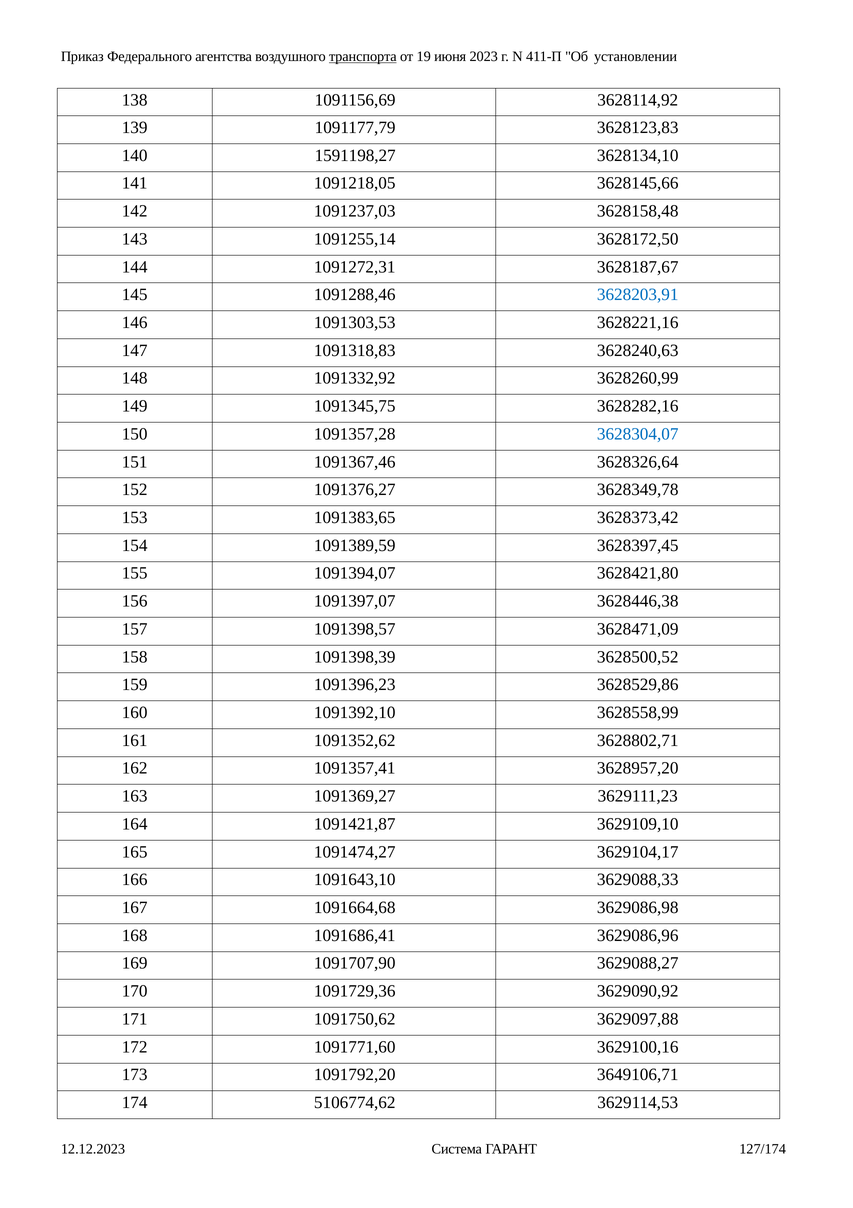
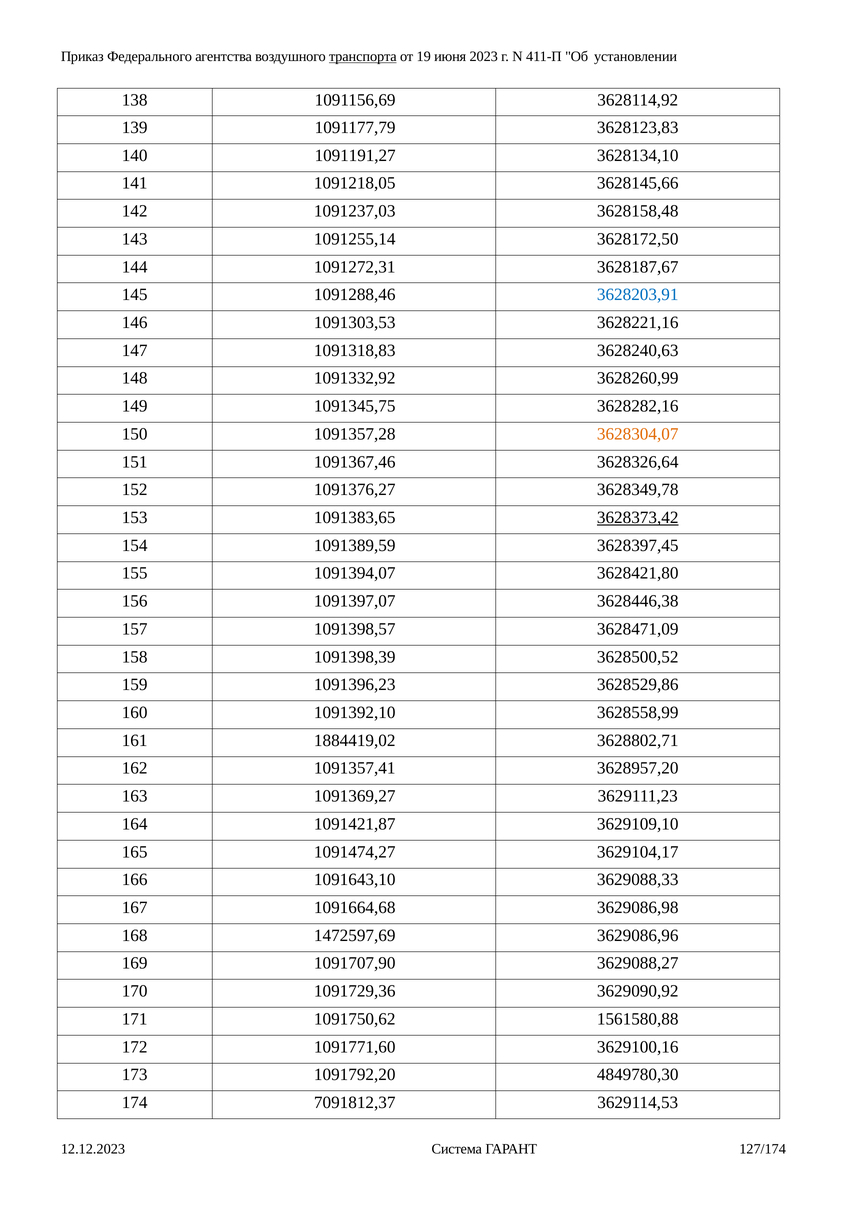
1591198,27: 1591198,27 -> 1091191,27 (355, 155)
3628304,07 colour: blue -> orange (638, 434)
3628373,42 underline: none -> present (638, 517)
1091352,62: 1091352,62 -> 1884419,02 (355, 740)
1091686,41: 1091686,41 -> 1472597,69 (355, 935)
3629097,88: 3629097,88 -> 1561580,88 (638, 1018)
3649106,71: 3649106,71 -> 4849780,30 (638, 1074)
5106774,62: 5106774,62 -> 7091812,37 (355, 1102)
